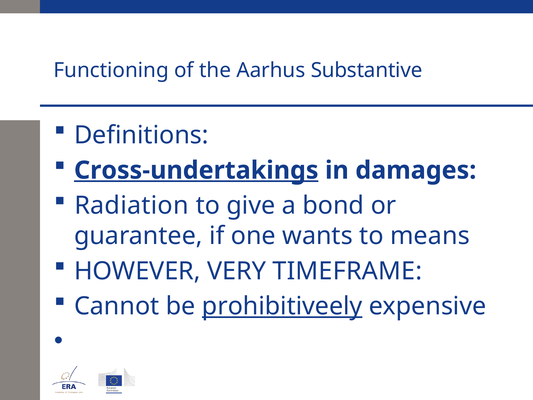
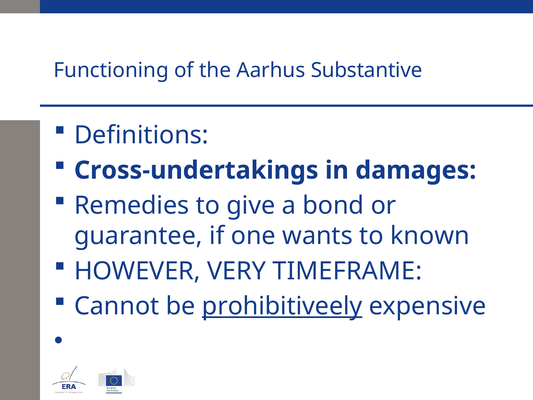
Cross-undertakings underline: present -> none (196, 170)
Radiation: Radiation -> Remedies (132, 205)
means: means -> known (430, 236)
